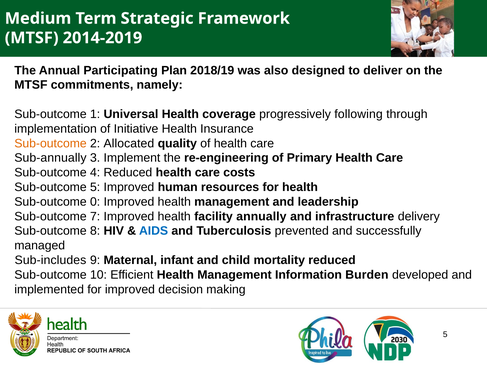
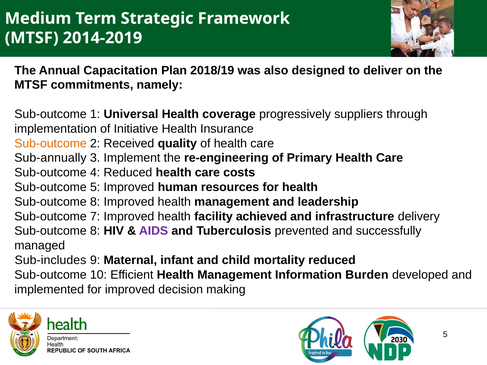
Participating: Participating -> Capacitation (121, 70)
following: following -> suppliers (359, 114)
Allocated: Allocated -> Received (129, 143)
0: 0 -> 8 (95, 202)
annually: annually -> achieved (262, 217)
AIDS colour: blue -> purple (154, 231)
